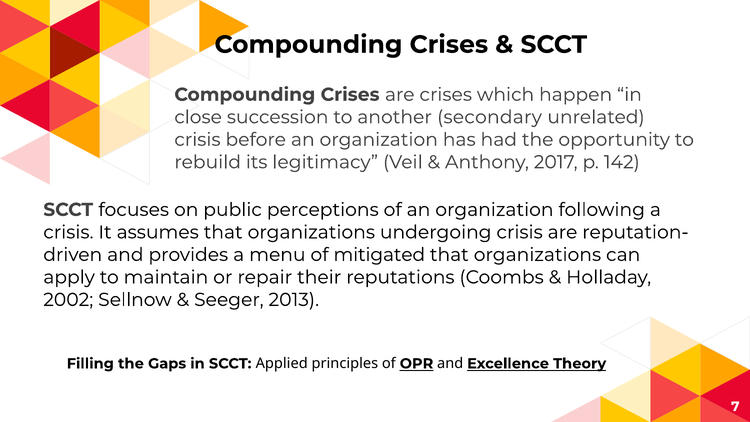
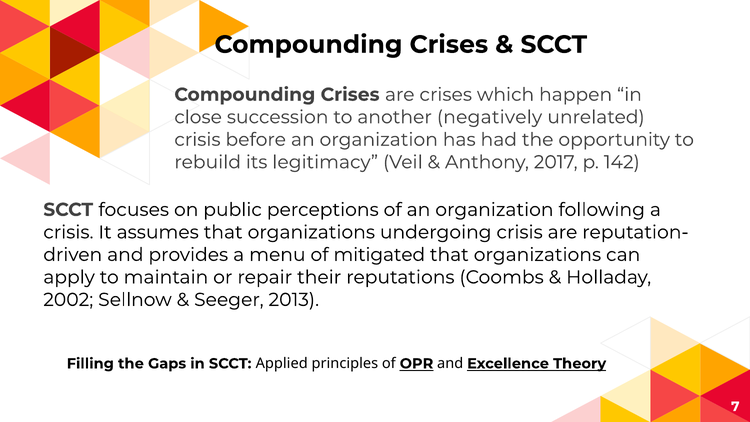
secondary: secondary -> negatively (489, 117)
